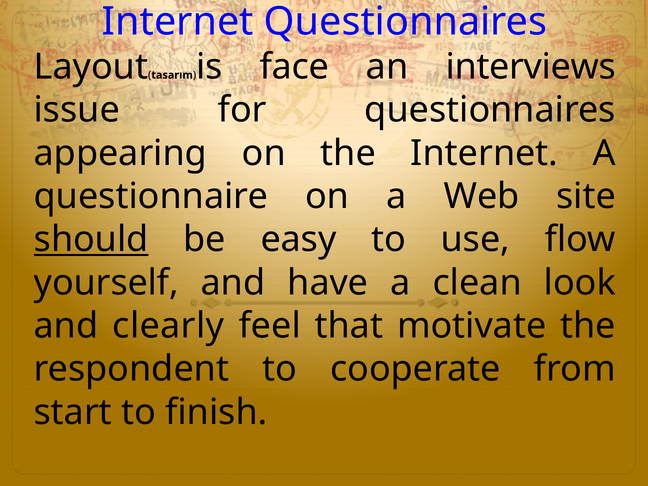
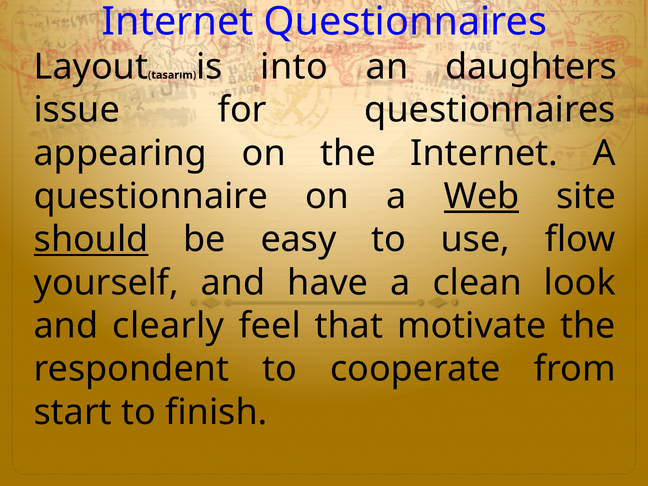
face: face -> into (294, 67)
interviews: interviews -> daughters (531, 67)
Web underline: none -> present (481, 196)
